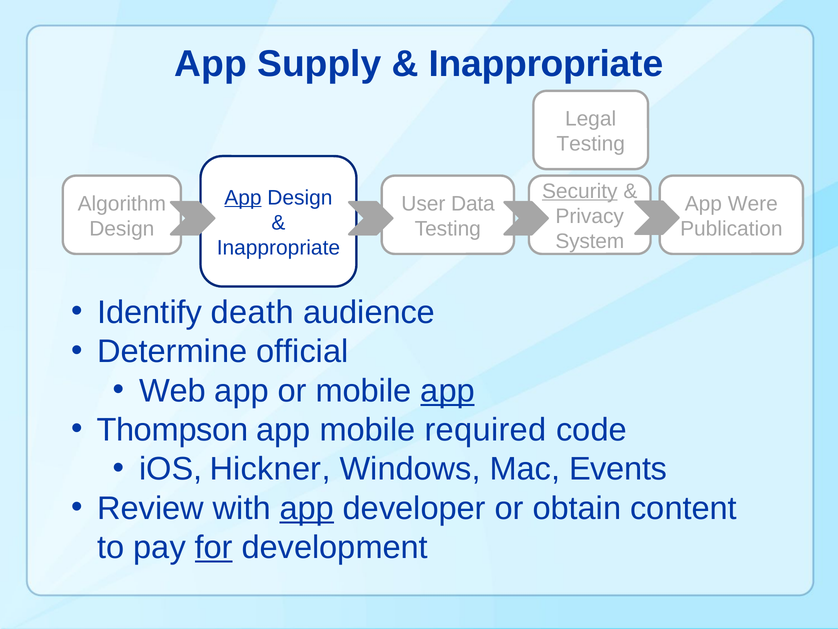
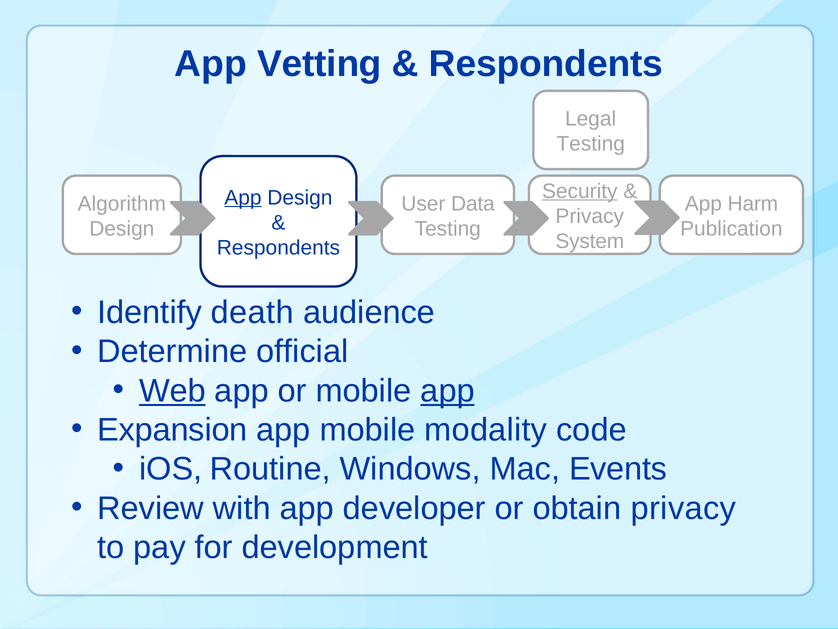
Supply: Supply -> Vetting (319, 64)
Inappropriate: Inappropriate -> Respondents (546, 64)
Were: Were -> Harm (753, 204)
Inappropriate: Inappropriate -> Respondents (278, 248)
Web underline: none -> present (172, 390)
Thompson: Thompson -> Expansion (172, 430)
required: required -> modality (486, 430)
Hickner: Hickner -> Routine (270, 469)
app underline: present -> none (307, 508)
obtain content: content -> privacy (683, 508)
for underline: present -> none (214, 547)
